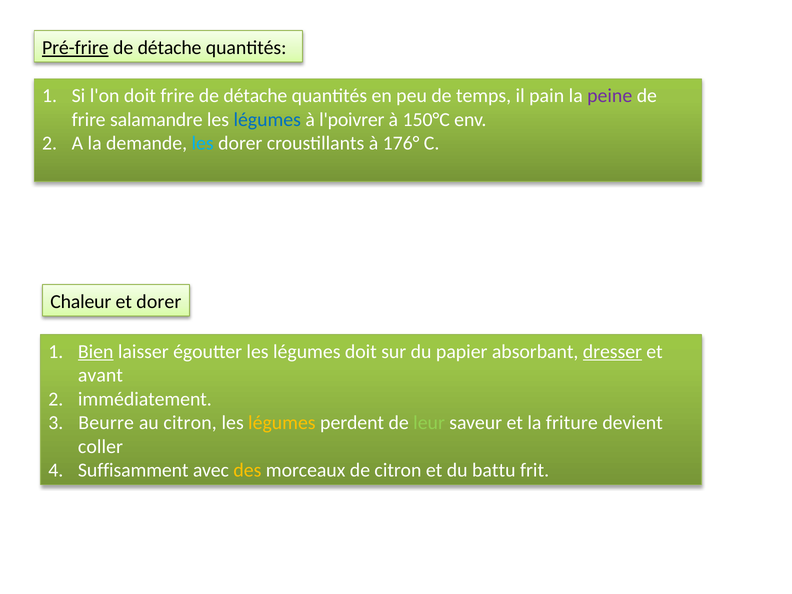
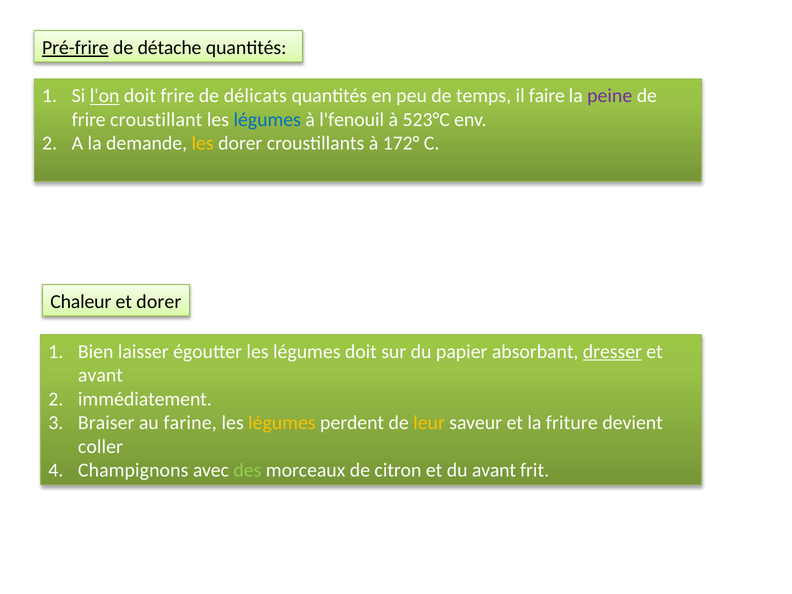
l'on underline: none -> present (105, 96)
frire de détache: détache -> délicats (255, 96)
pain: pain -> faire (547, 96)
salamandre: salamandre -> croustillant (156, 120)
l'poivrer: l'poivrer -> l'fenouil (352, 120)
150°C: 150°C -> 523°C (426, 120)
les colour: light blue -> yellow (203, 143)
176°: 176° -> 172° (401, 143)
Bien underline: present -> none (96, 352)
Beurre: Beurre -> Braiser (106, 423)
au citron: citron -> farine (190, 423)
leur colour: light green -> yellow (429, 423)
Suffisamment: Suffisamment -> Champignons (133, 470)
des colour: yellow -> light green (247, 470)
du battu: battu -> avant (494, 470)
